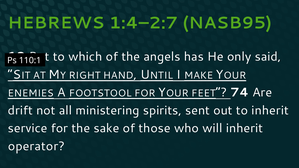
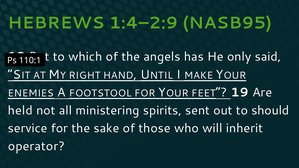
1:4–2:7: 1:4–2:7 -> 1:4–2:9 (143, 23)
74: 74 -> 19 (240, 93)
drift: drift -> held (20, 110)
to inherit: inherit -> should (270, 110)
